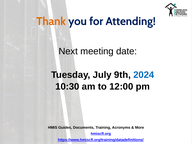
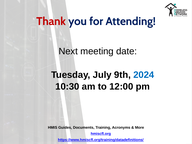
Thank colour: orange -> red (51, 21)
